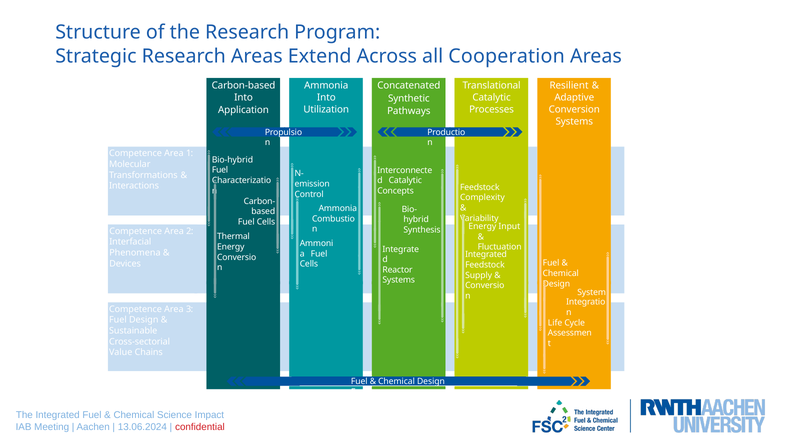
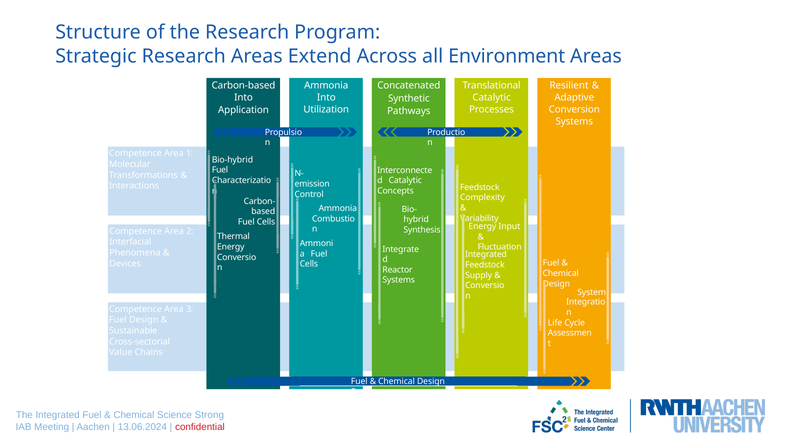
Cooperation: Cooperation -> Environment (507, 56)
Impact: Impact -> Strong (209, 415)
